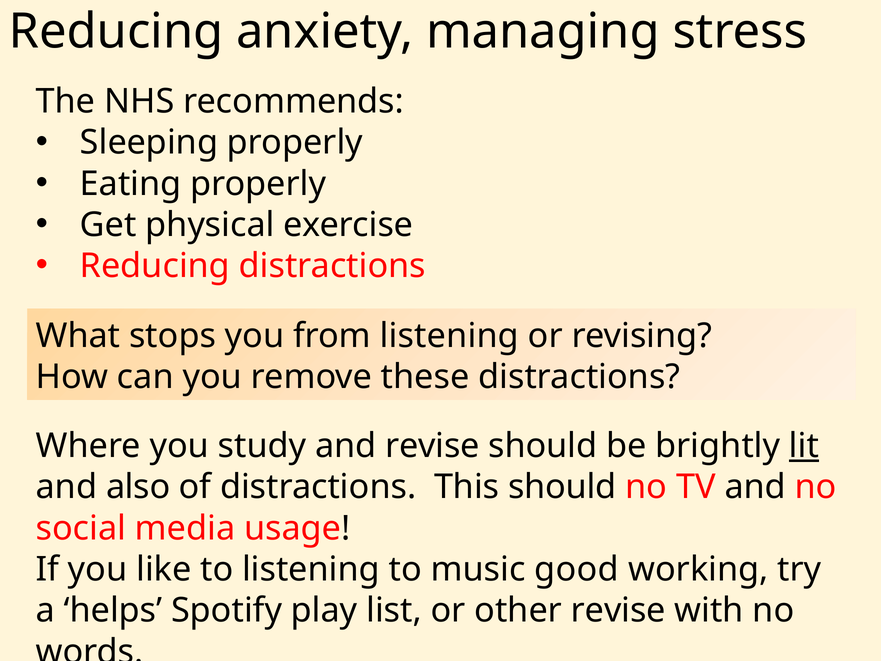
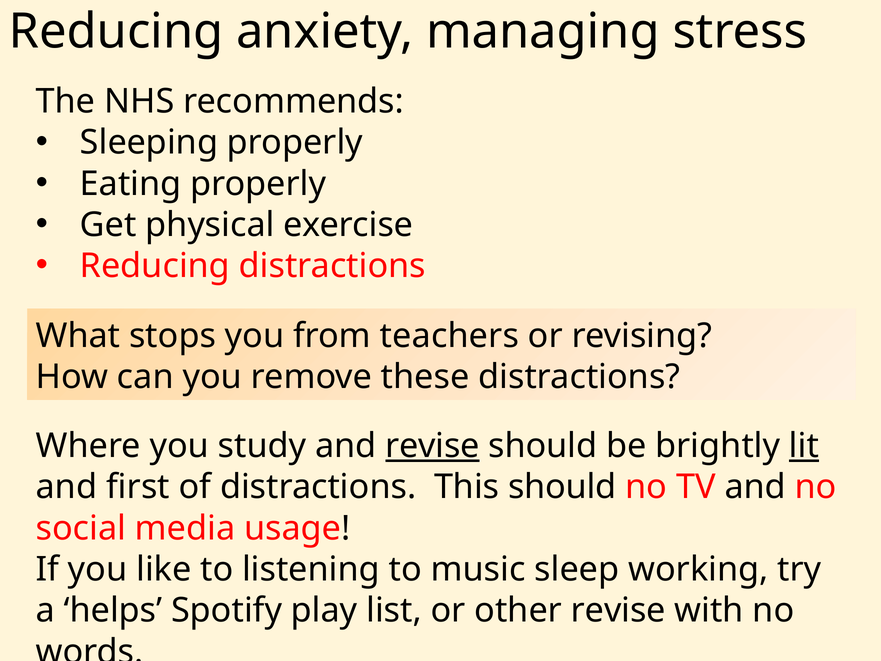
from listening: listening -> teachers (449, 336)
revise underline: none -> present (432, 446)
also: also -> first (138, 487)
good: good -> sleep (577, 569)
